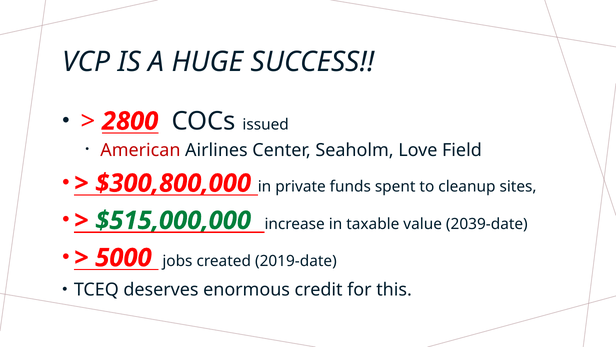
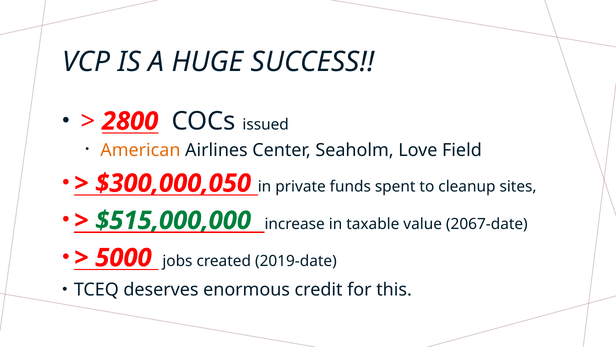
American colour: red -> orange (140, 150)
$300,800,000: $300,800,000 -> $300,000,050 (173, 183)
2039-date: 2039-date -> 2067-date (487, 224)
